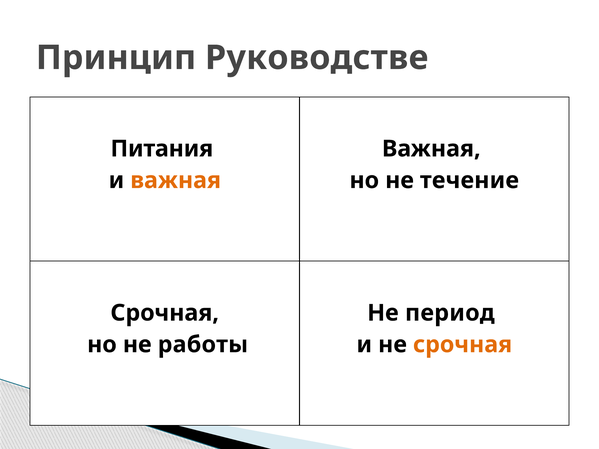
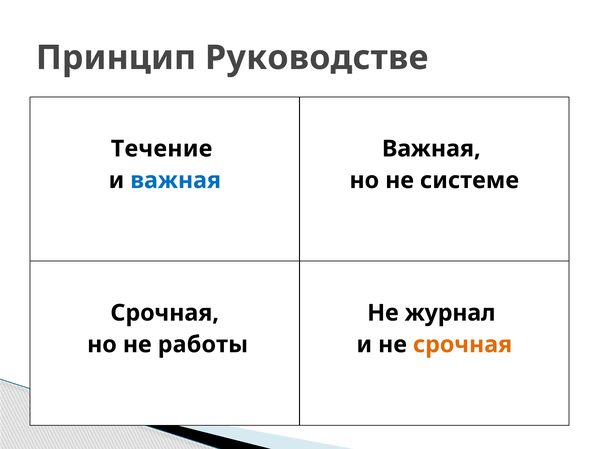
Питания: Питания -> Течение (162, 149)
важная colour: orange -> blue (176, 180)
течение: течение -> системе (469, 180)
период: период -> журнал (450, 313)
